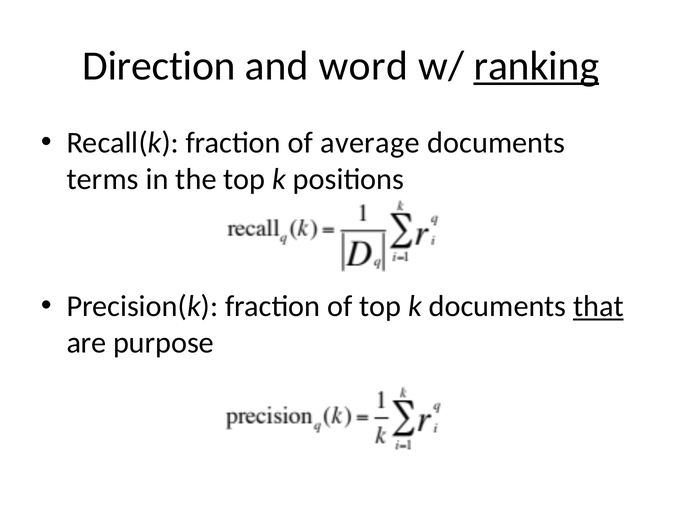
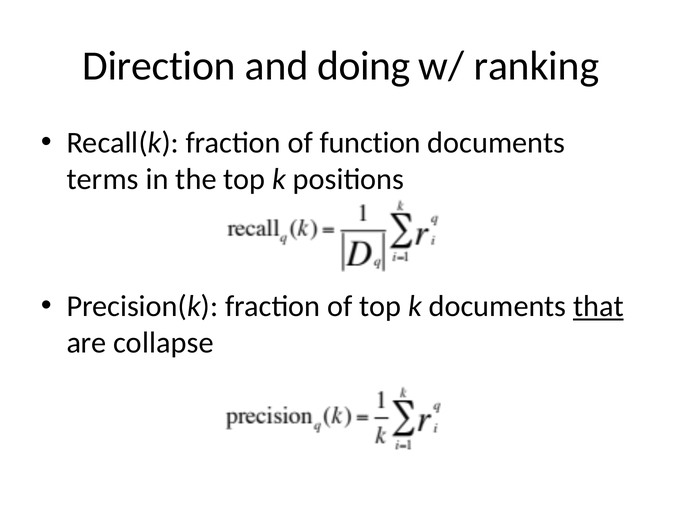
word: word -> doing (364, 66)
ranking underline: present -> none (536, 66)
average: average -> function (370, 143)
purpose: purpose -> collapse (163, 343)
